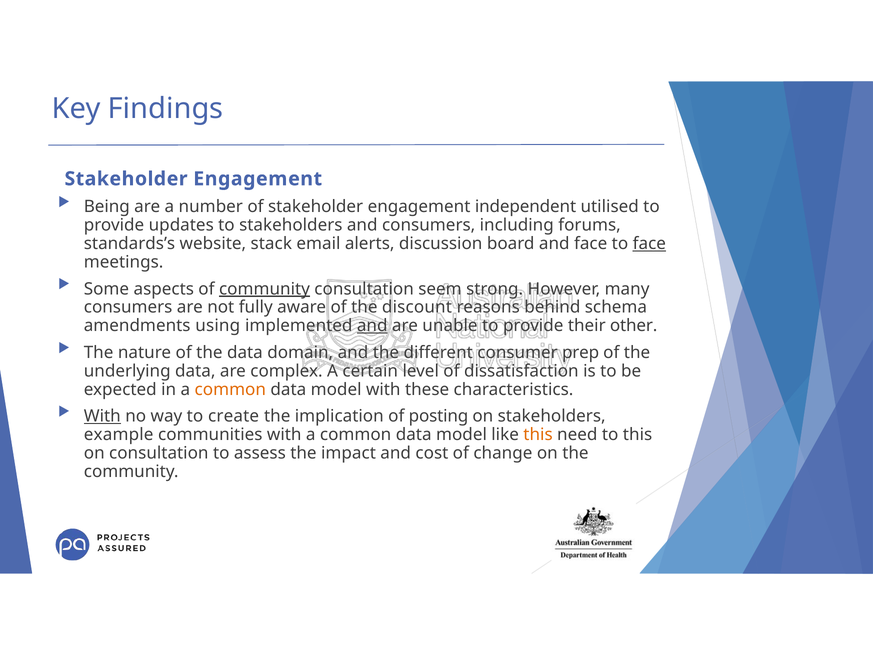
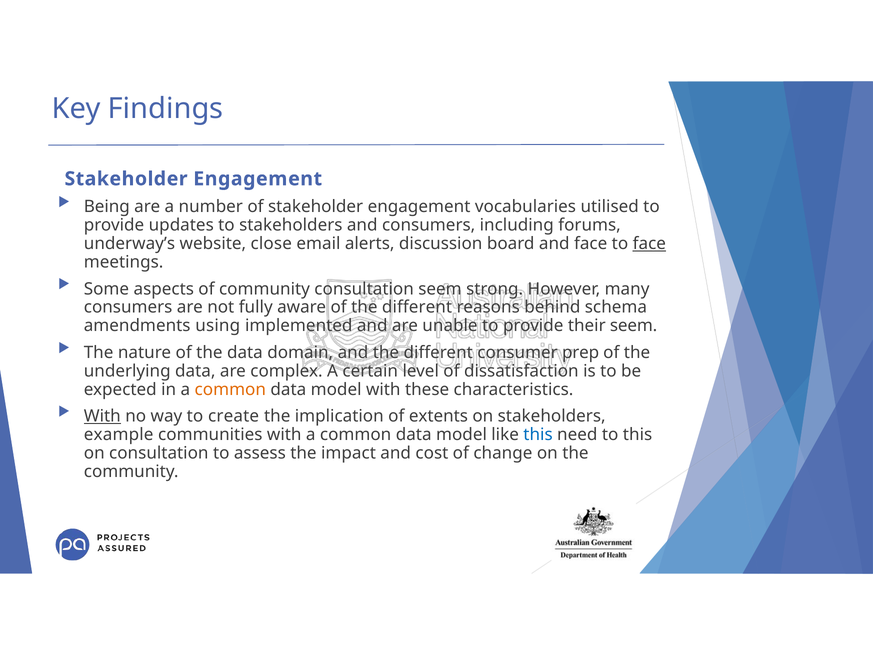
independent: independent -> vocabularies (525, 207)
standards’s: standards’s -> underway’s (129, 244)
stack: stack -> close (271, 244)
community underline: present -> none (264, 289)
of the discount: discount -> different (417, 307)
and underline: present -> none (372, 326)
their other: other -> seem (634, 326)
posting: posting -> extents (438, 416)
this colour: orange -> blue (538, 435)
